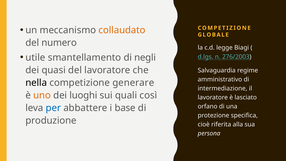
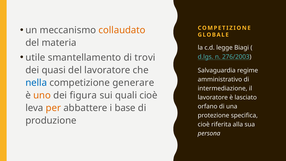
numero: numero -> materia (59, 43)
negli: negli -> trovi (145, 57)
nella colour: black -> blue (36, 83)
luoghi: luoghi -> figura (83, 95)
quali così: così -> cioè (148, 95)
per colour: blue -> orange (53, 108)
